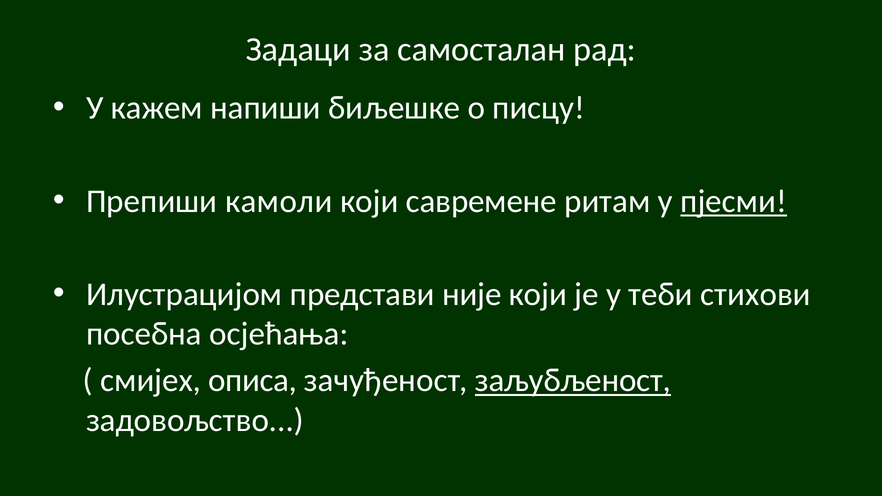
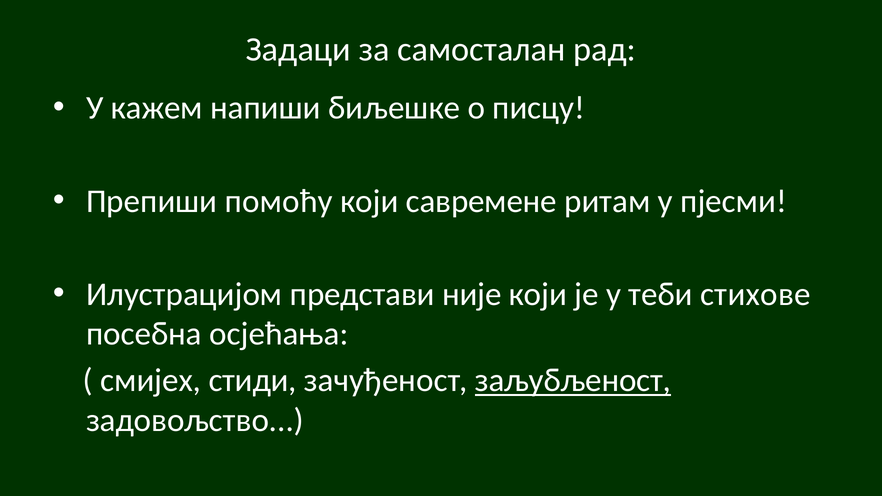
камоли: камоли -> помоћу (279, 201)
пјесми underline: present -> none (734, 201)
стихови: стихови -> стихове (755, 294)
описа: описа -> стиди (253, 381)
